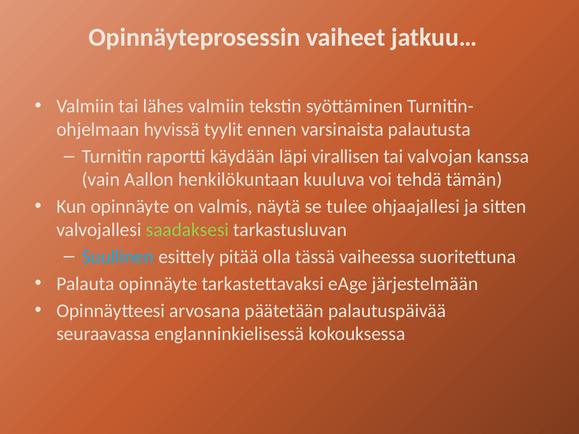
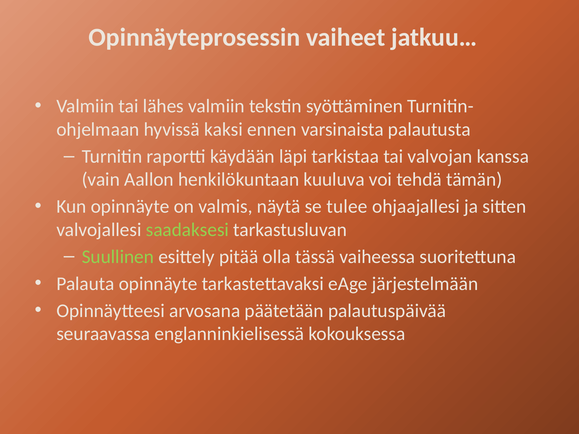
tyylit: tyylit -> kaksi (223, 129)
virallisen: virallisen -> tarkistaa (345, 156)
Suullinen colour: light blue -> light green (118, 257)
